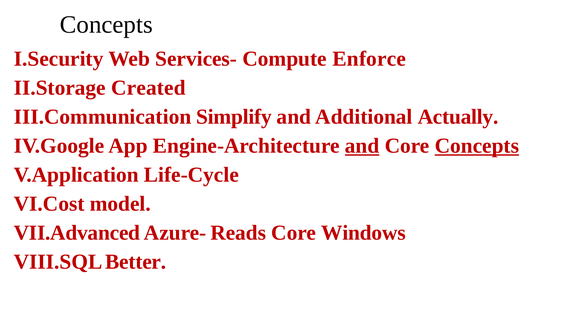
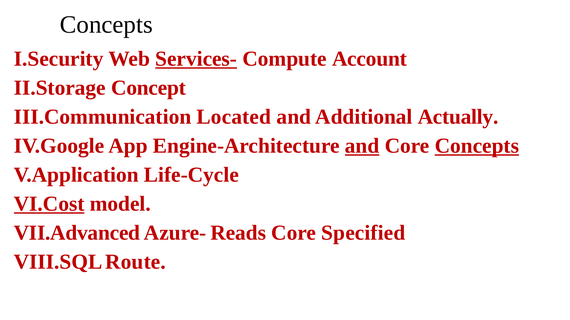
Services- underline: none -> present (196, 59)
Enforce: Enforce -> Account (369, 59)
Created: Created -> Concept (149, 88)
Simplify: Simplify -> Located (234, 117)
VI.Cost underline: none -> present (49, 204)
Windows: Windows -> Specified (363, 233)
Better: Better -> Route (136, 262)
